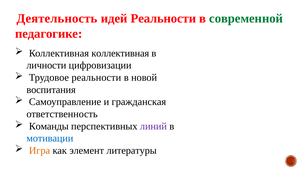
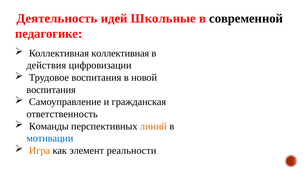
идей Реальности: Реальности -> Школьные (163, 18)
современной colour: green -> black (246, 18)
личности: личности -> действия (46, 66)
Трудовое реальности: реальности -> воспитания (96, 78)
линий colour: purple -> orange (153, 127)
литературы: литературы -> реальности (132, 151)
